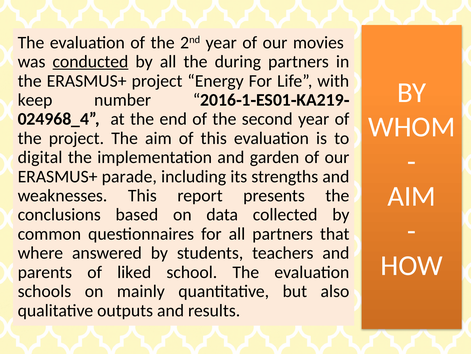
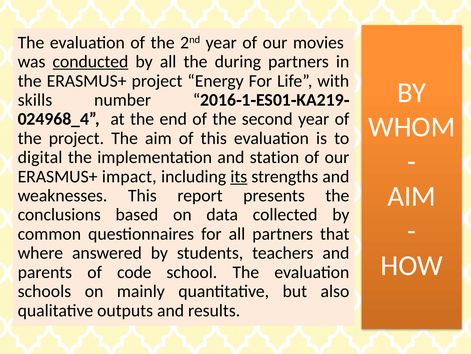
keep: keep -> skills (35, 100)
garden: garden -> station (274, 157)
parade: parade -> impact (129, 176)
its underline: none -> present (239, 176)
liked: liked -> code (134, 272)
